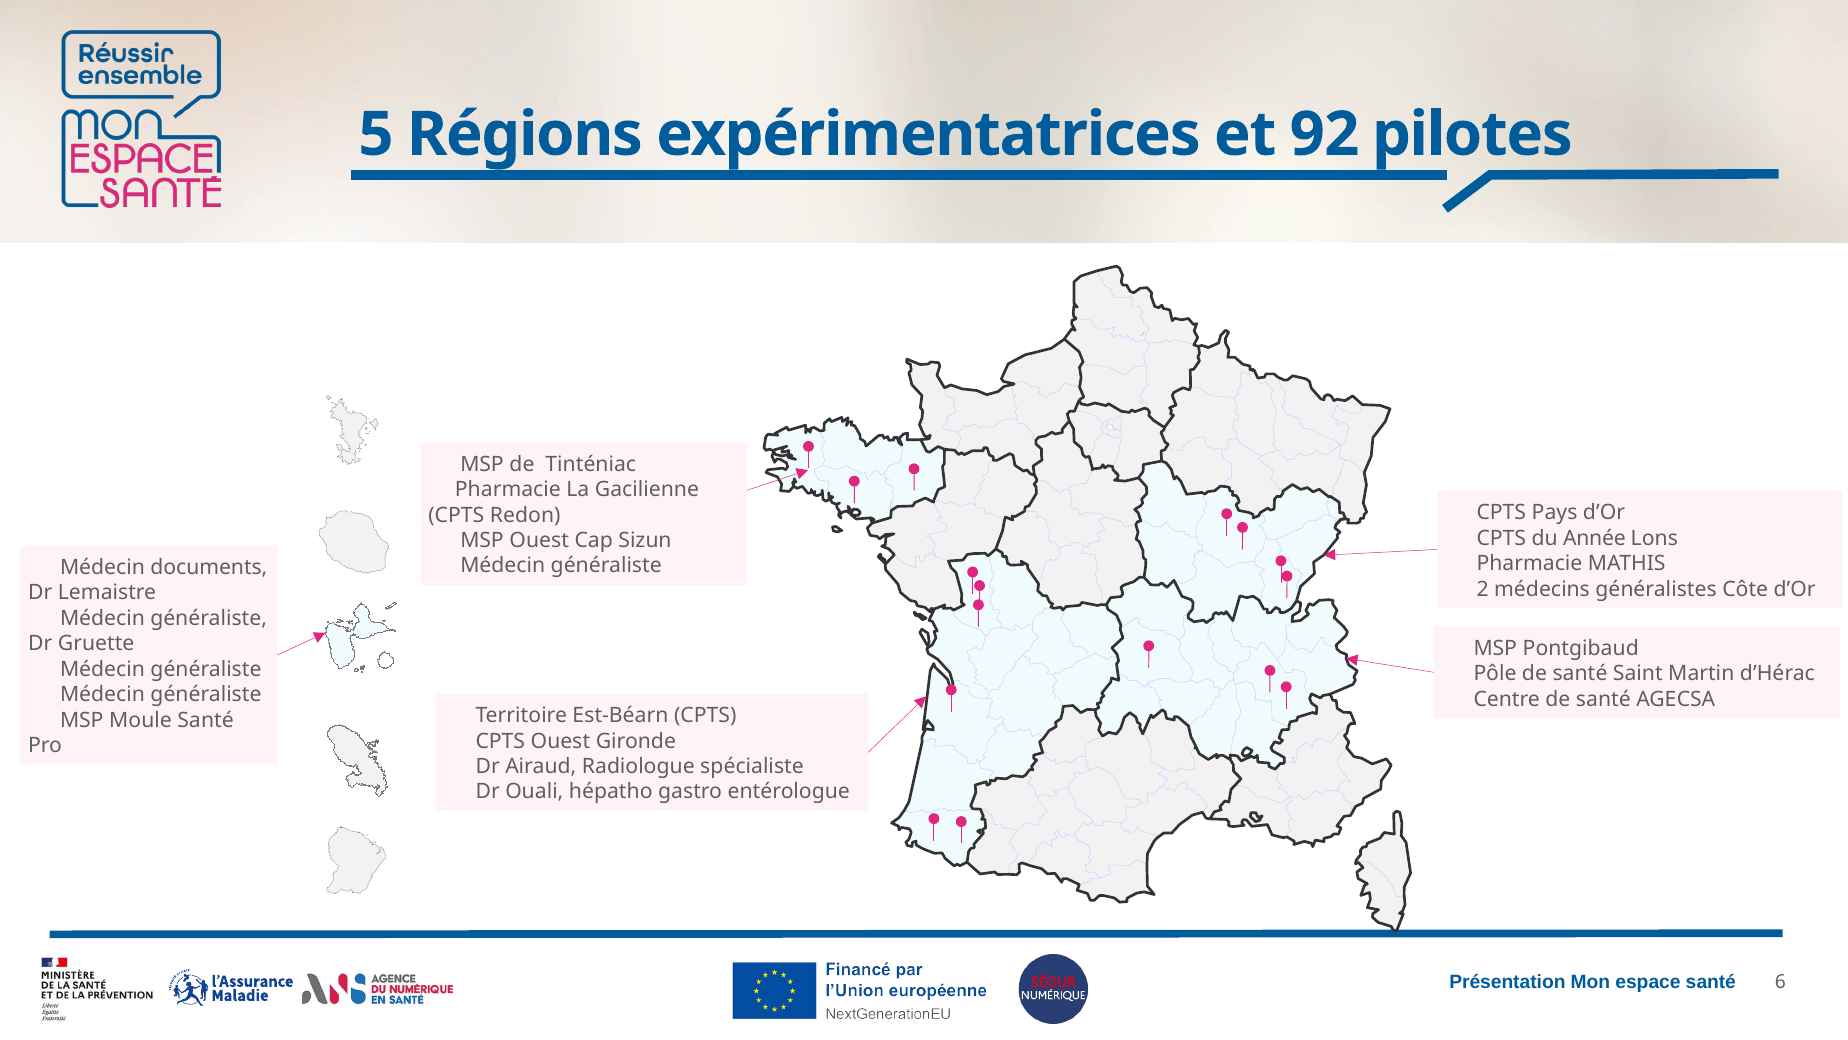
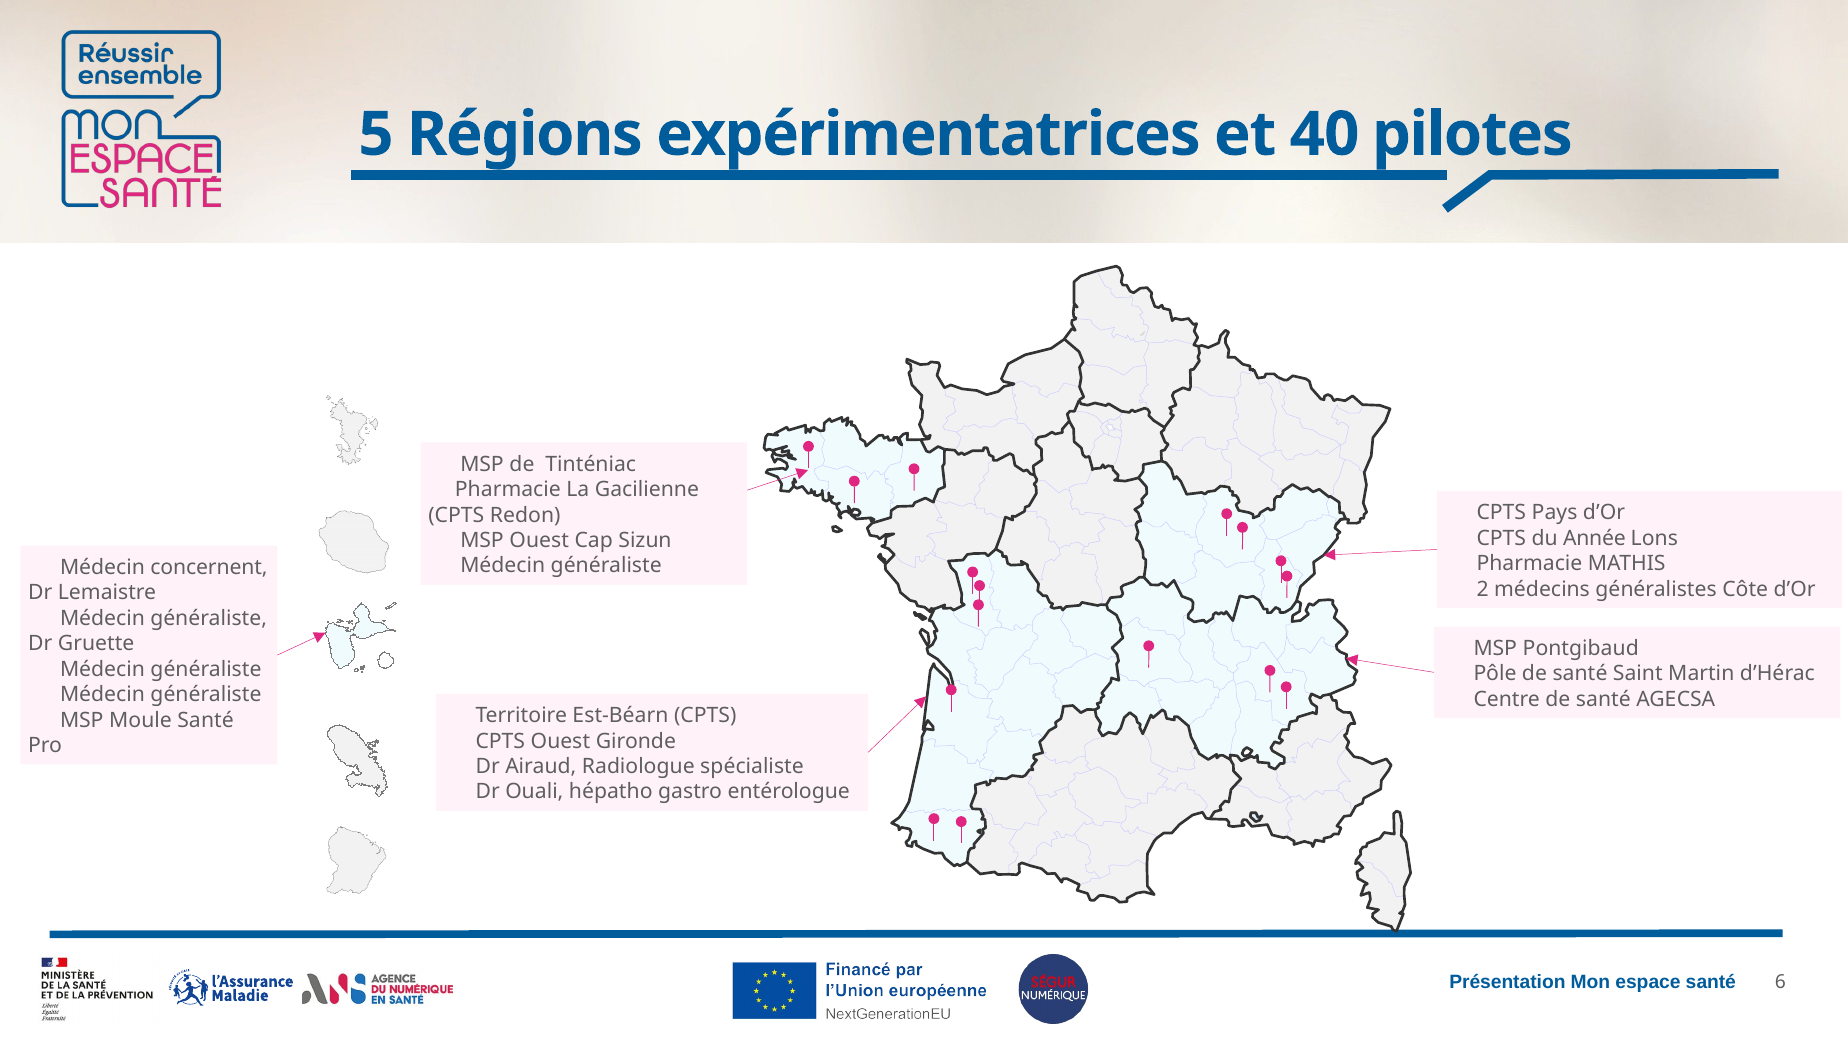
92: 92 -> 40 (1324, 134)
documents: documents -> concernent (209, 567)
